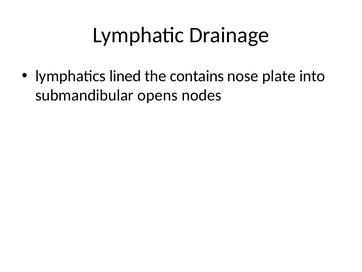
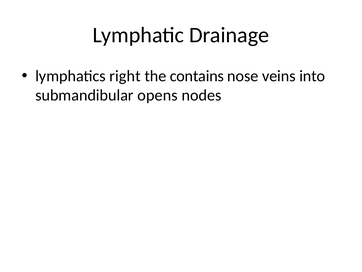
lined: lined -> right (125, 76)
plate: plate -> veins (279, 76)
